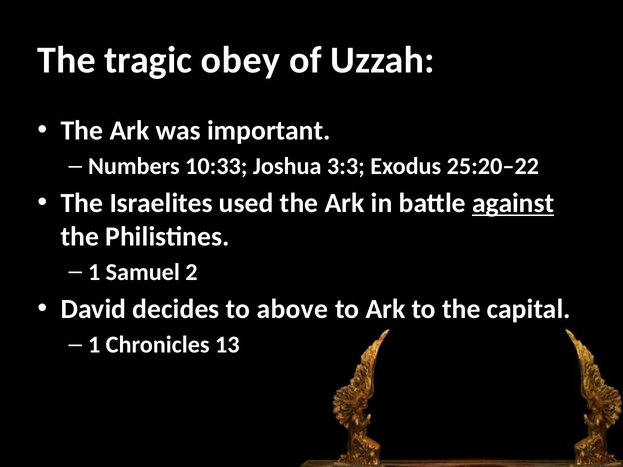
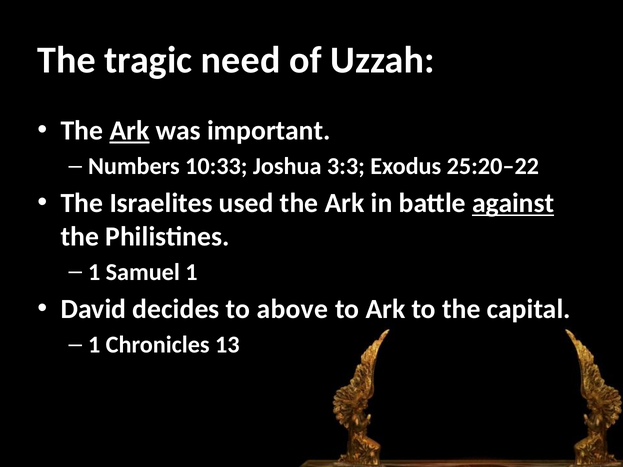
obey: obey -> need (241, 60)
Ark underline: none -> present (129, 131)
Samuel 2: 2 -> 1 (191, 272)
